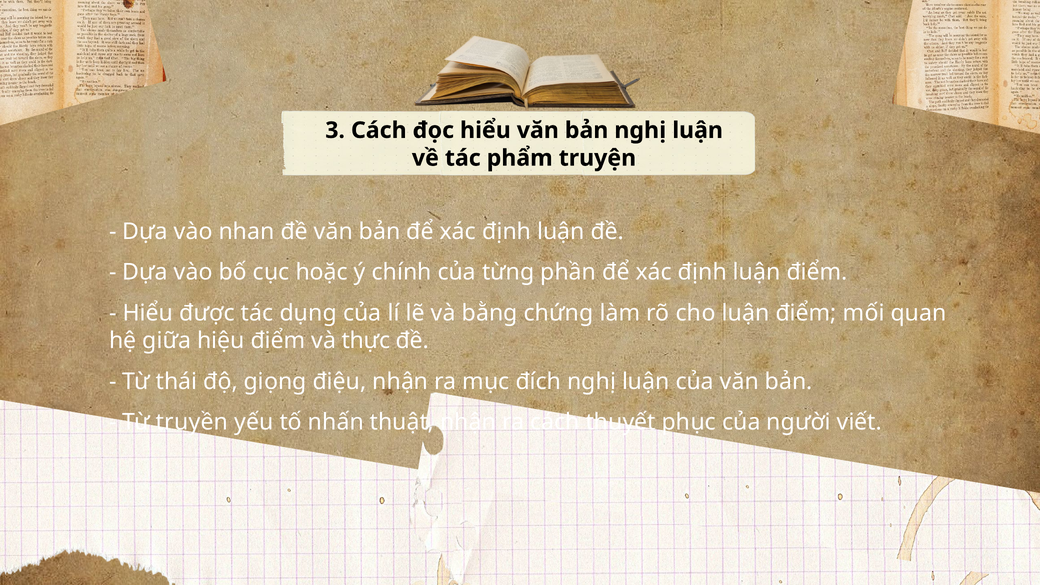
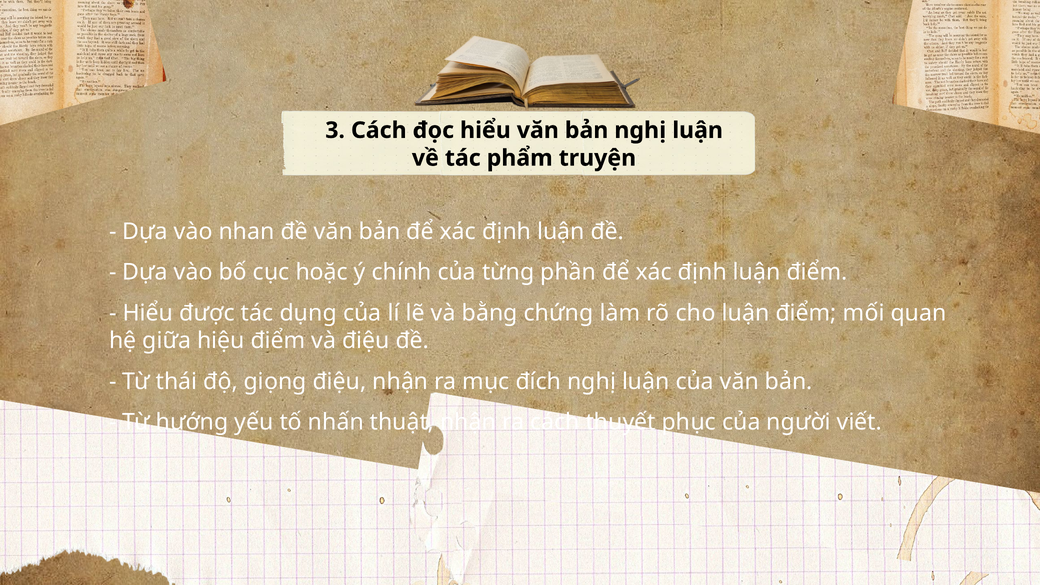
và thực: thực -> điệu (366, 341)
truyền: truyền -> hướng (192, 422)
